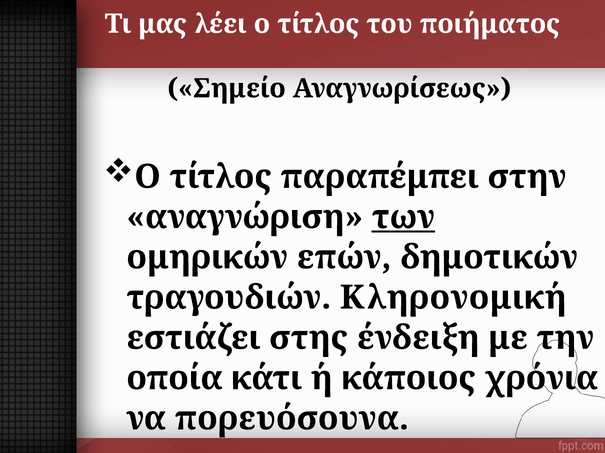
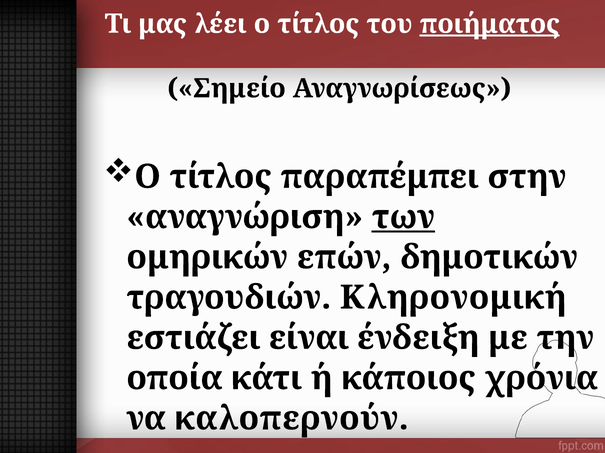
ποιήματος underline: none -> present (490, 24)
στης: στης -> είναι (309, 338)
πορευόσουνα: πορευόσουνα -> καλοπερνούν (292, 419)
